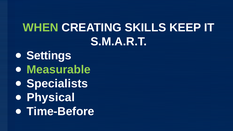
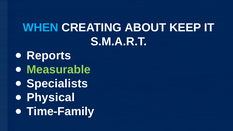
WHEN colour: light green -> light blue (41, 28)
SKILLS: SKILLS -> ABOUT (145, 28)
Settings: Settings -> Reports (49, 56)
Time-Before: Time-Before -> Time-Family (60, 111)
